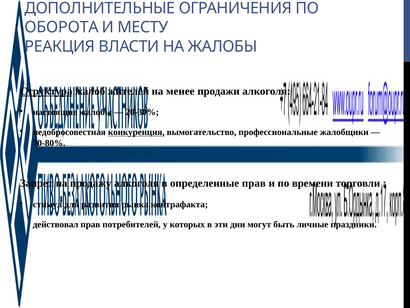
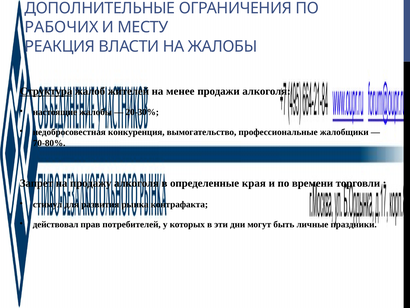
ОБОРОТА: ОБОРОТА -> РАБОЧИХ (62, 27)
конкуренция underline: present -> none (136, 132)
определенные прав: прав -> края (254, 183)
